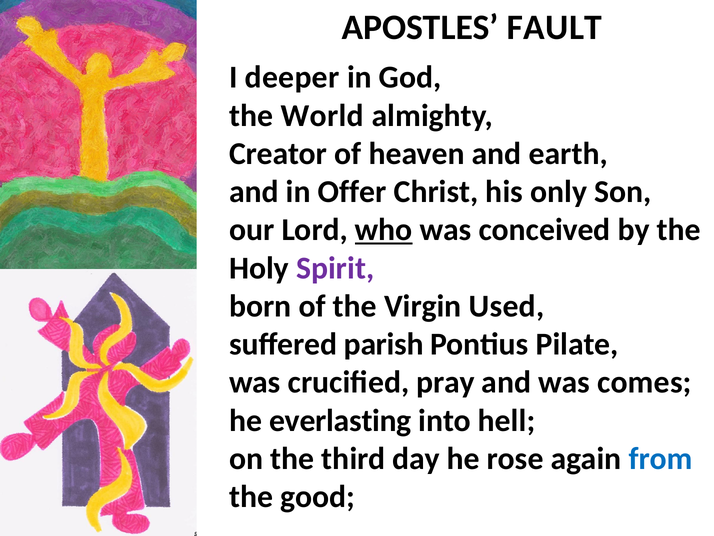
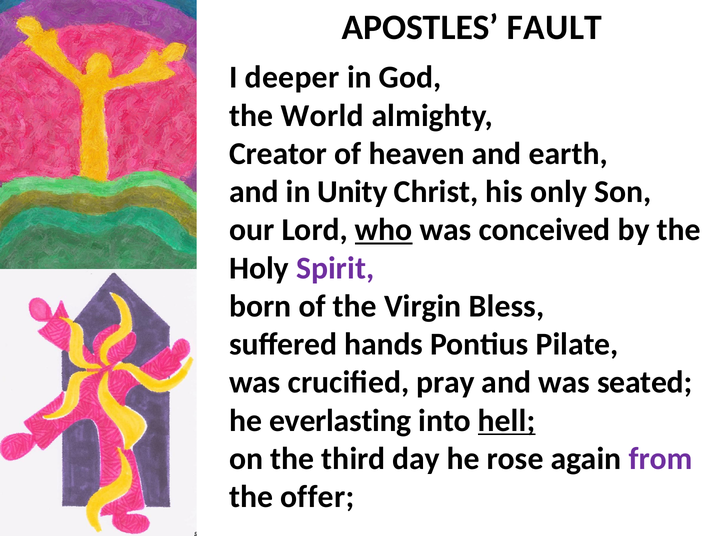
Offer: Offer -> Unity (352, 192)
Used: Used -> Bless (507, 306)
parish: parish -> hands (384, 344)
comes: comes -> seated (645, 382)
hell underline: none -> present (507, 420)
from colour: blue -> purple (661, 458)
good: good -> offer (317, 496)
